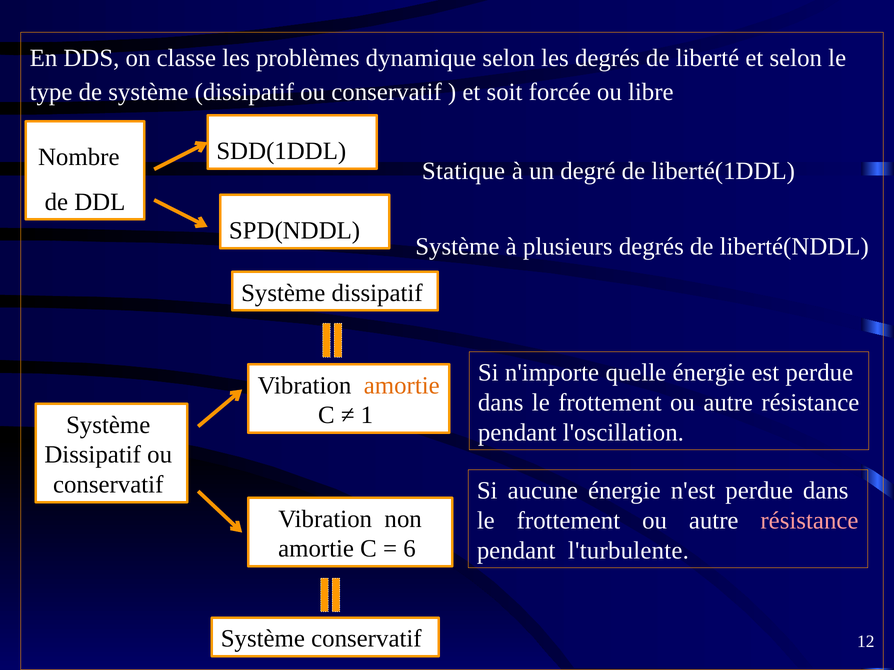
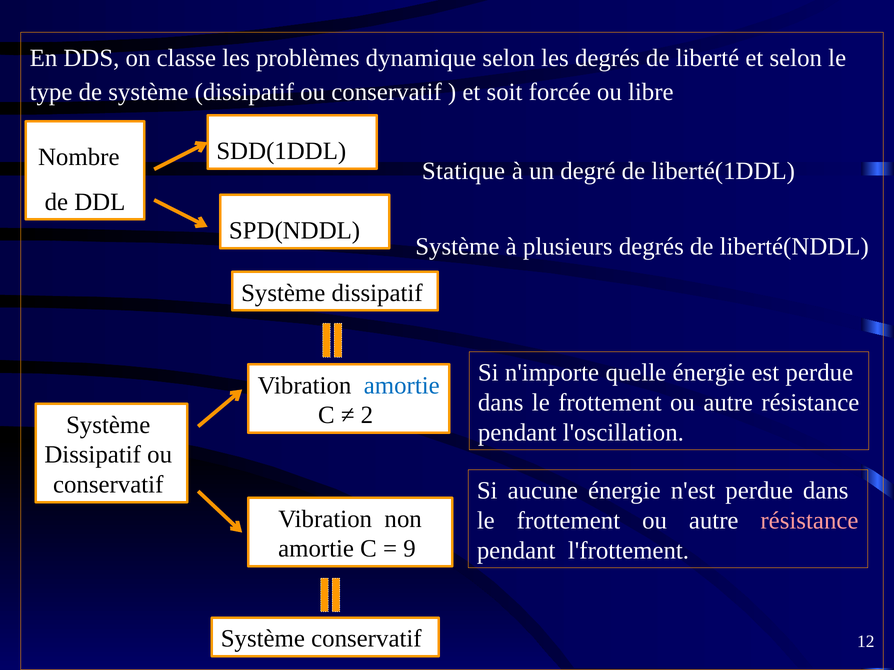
amortie colour: orange -> blue (402, 386)
1: 1 -> 2 (367, 415)
6: 6 -> 9 (410, 549)
l'turbulente: l'turbulente -> l'frottement (629, 551)
